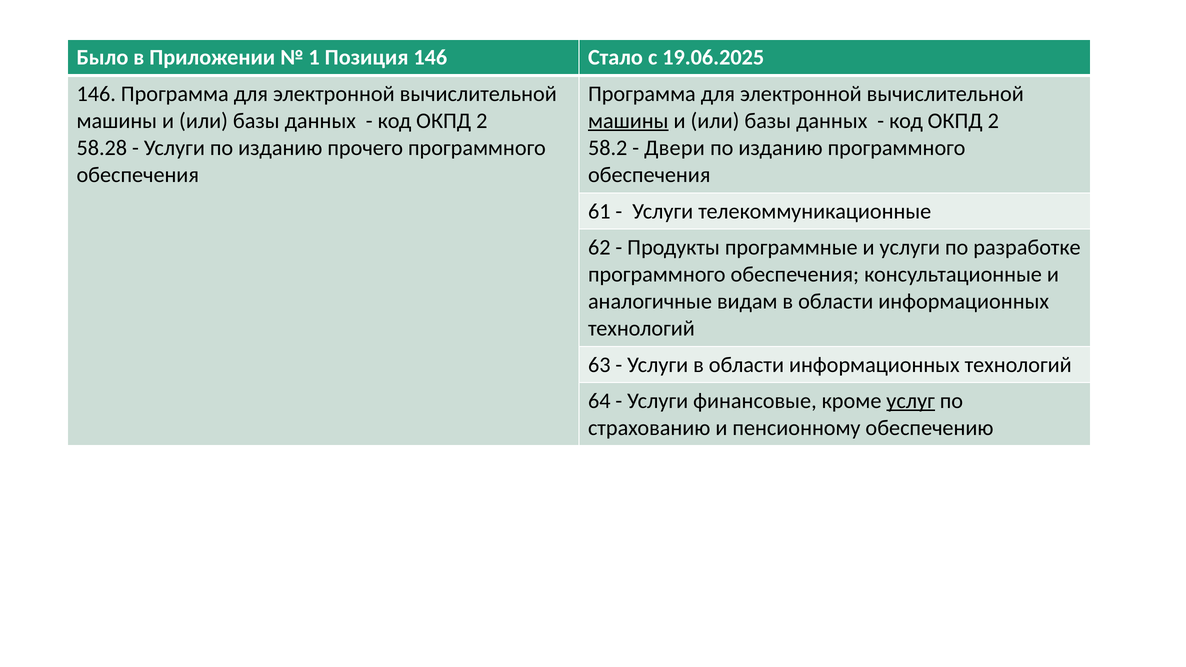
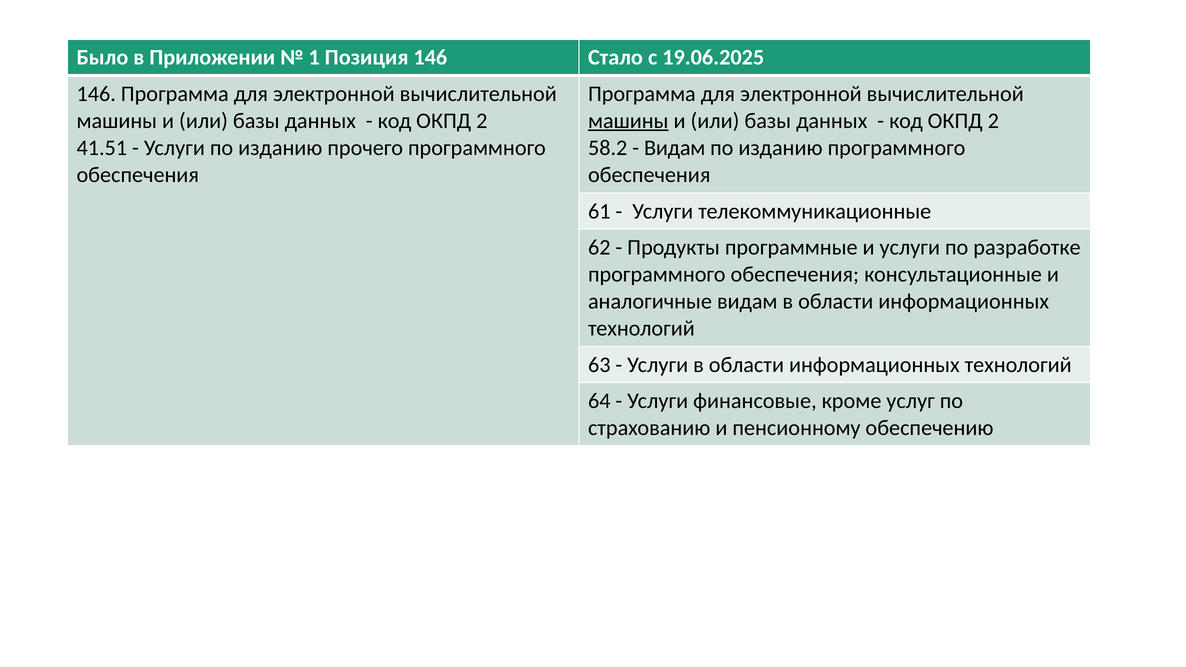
58.28: 58.28 -> 41.51 (102, 148)
Двери: Двери -> Видам (675, 148)
услуг underline: present -> none (911, 401)
